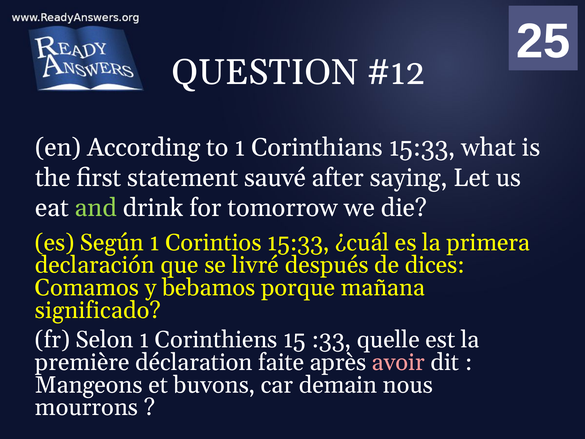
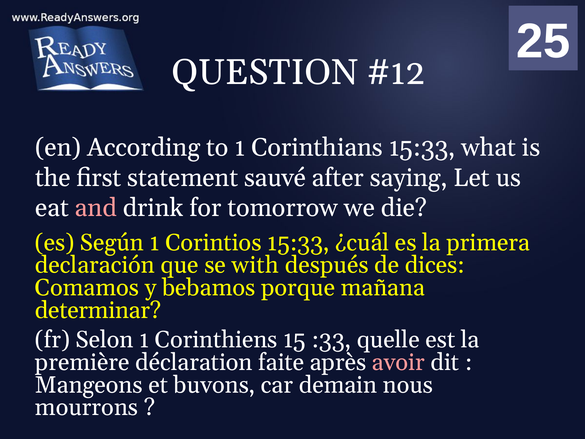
and colour: light green -> pink (96, 208)
livré: livré -> with (255, 265)
significado: significado -> determinar (98, 310)
